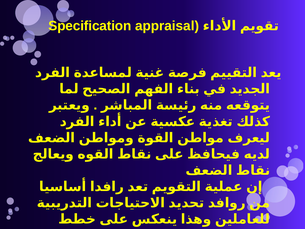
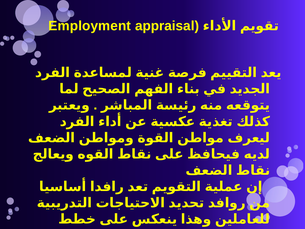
Specification: Specification -> Employment (90, 26)
